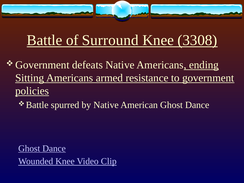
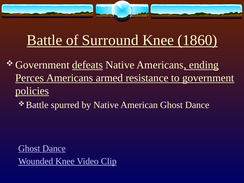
3308: 3308 -> 1860 (197, 40)
defeats underline: none -> present (87, 65)
Sitting: Sitting -> Perces (30, 78)
